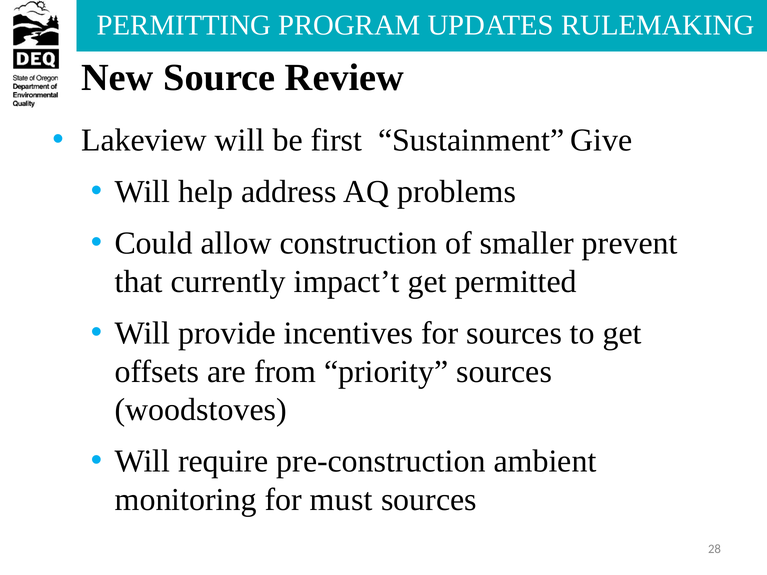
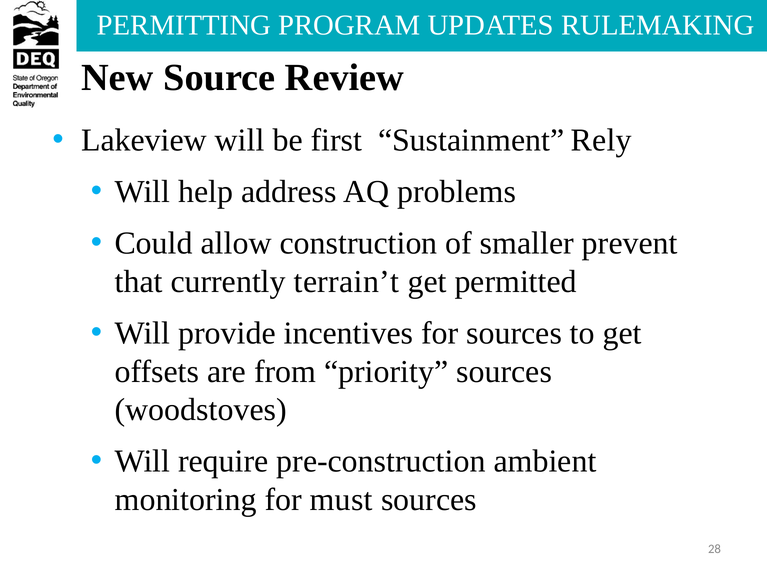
Give: Give -> Rely (601, 140)
impact’t: impact’t -> terrain’t (347, 282)
